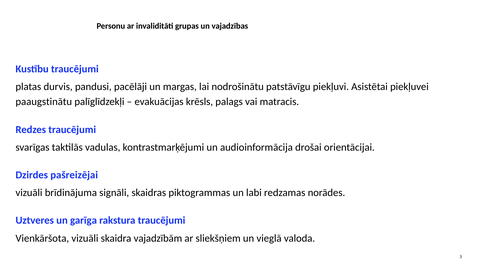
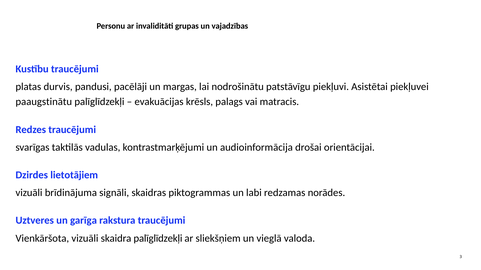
pašreizējai: pašreizējai -> lietotājiem (74, 175)
skaidra vajadzībām: vajadzībām -> palīglīdzekļi (158, 239)
